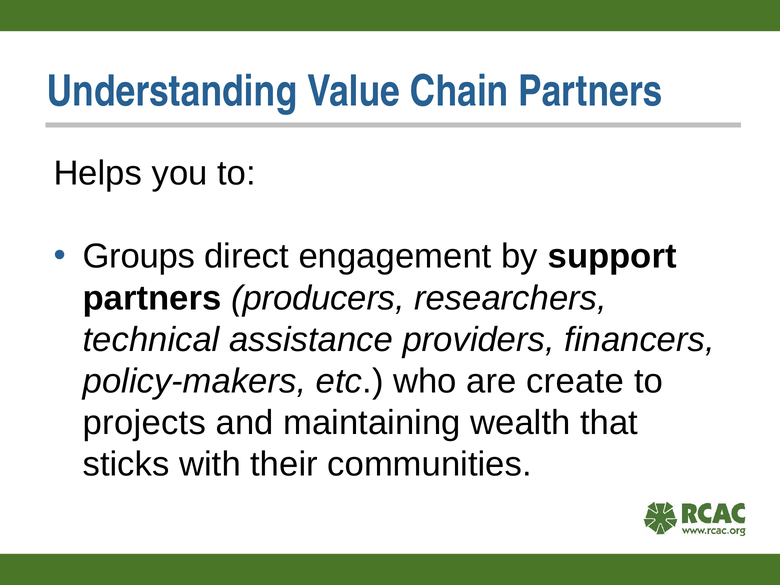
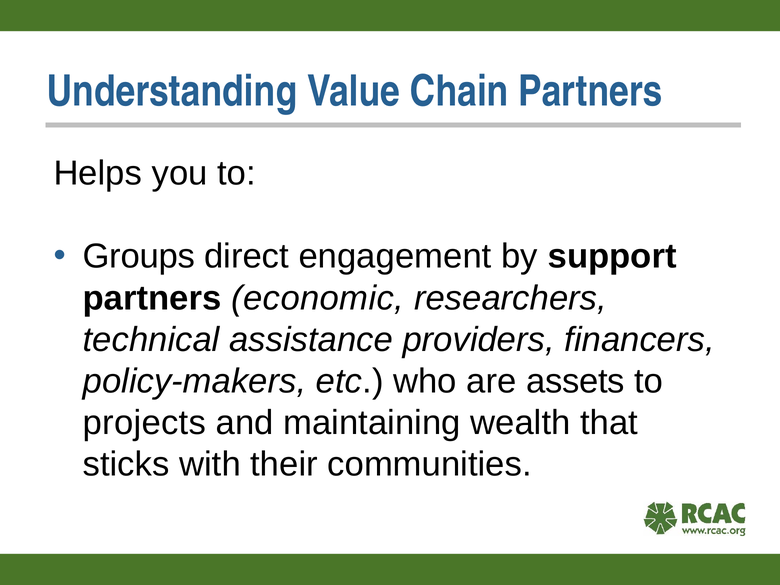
producers: producers -> economic (318, 298)
create: create -> assets (575, 381)
